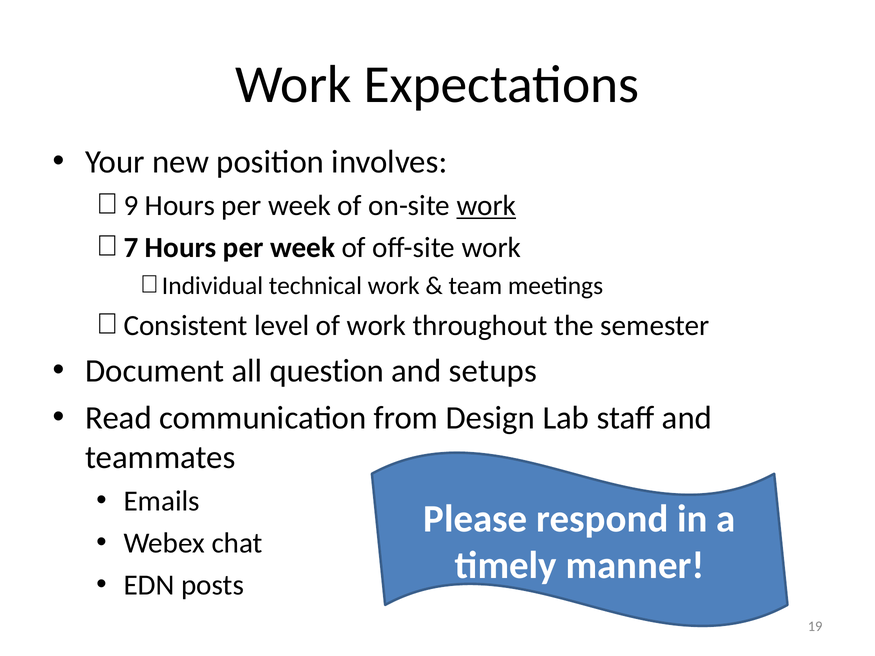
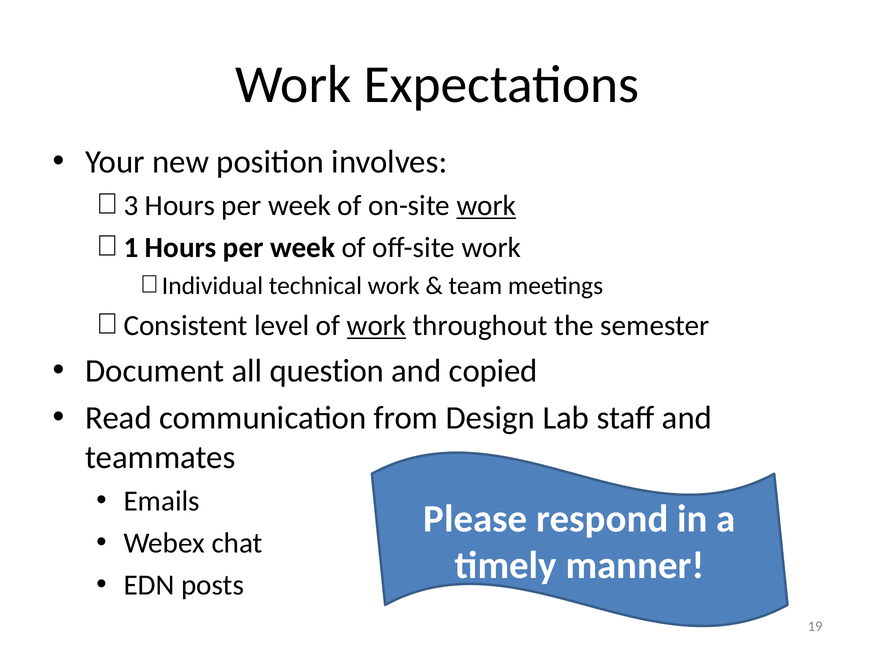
9: 9 -> 3 (131, 206)
7: 7 -> 1 (131, 248)
work underline: none -> present (377, 326)
setups: setups -> copied (493, 371)
